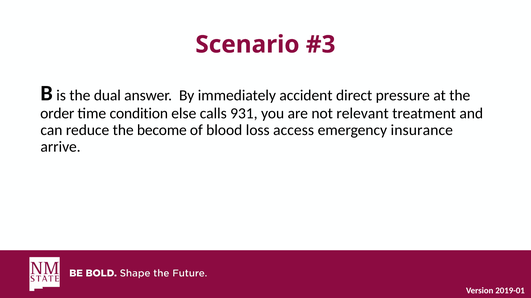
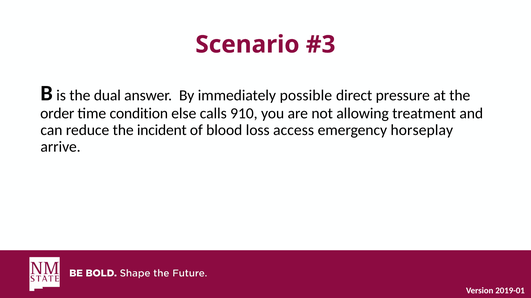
accident: accident -> possible (306, 95)
931: 931 -> 910 (244, 114)
relevant: relevant -> allowing (363, 114)
become: become -> incident (162, 130)
insurance: insurance -> horseplay (422, 130)
